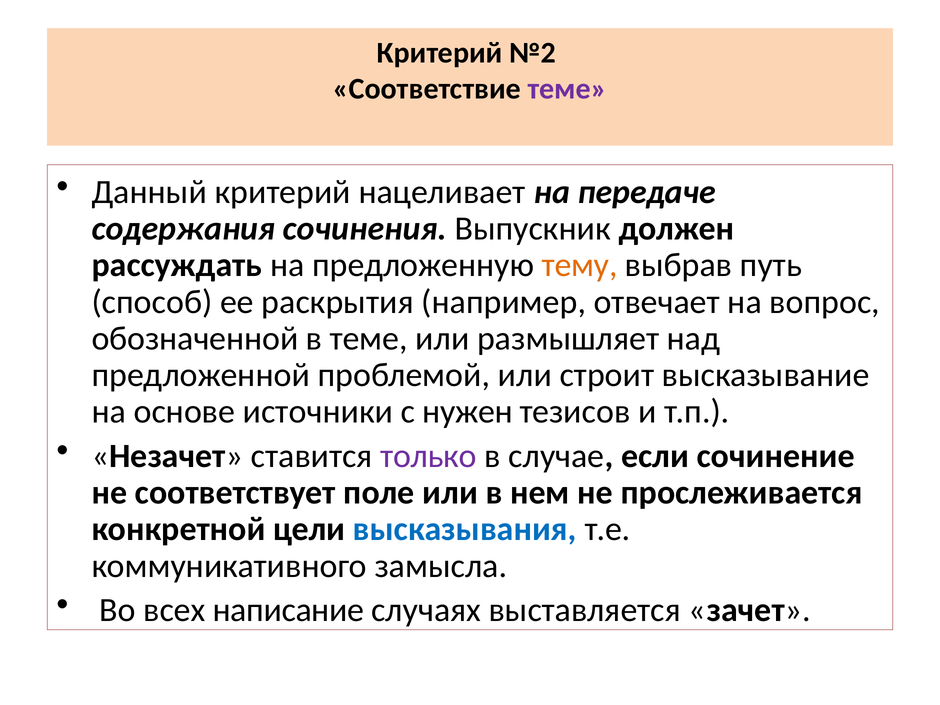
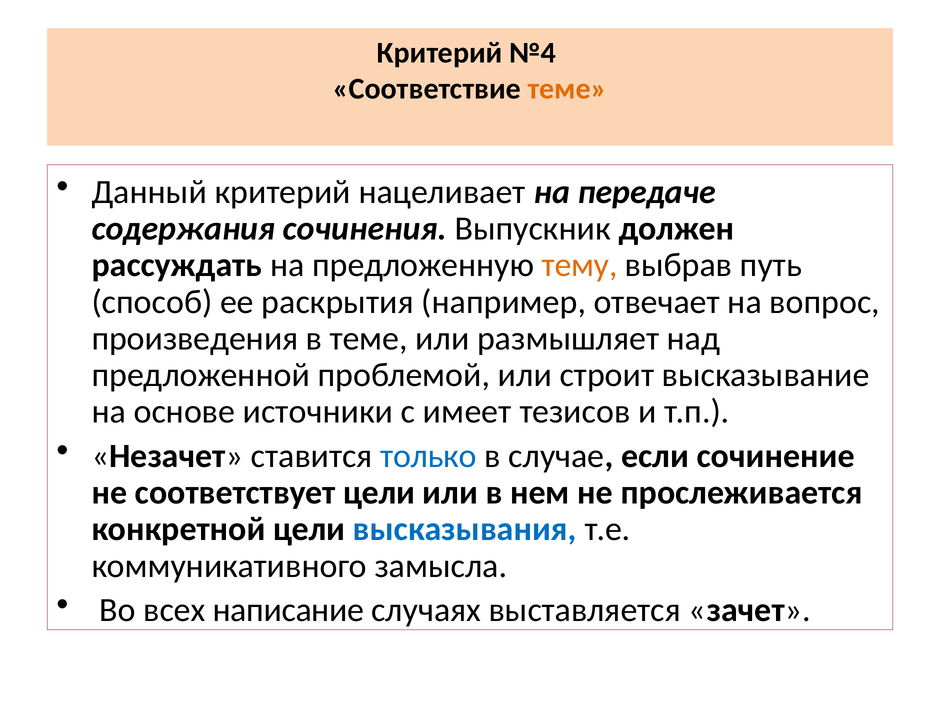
№2: №2 -> №4 (533, 53)
теме colour: purple -> orange (567, 89)
обозначенной: обозначенной -> произведения (195, 338)
нужен: нужен -> имеет (467, 412)
только colour: purple -> blue (428, 456)
соответствует поле: поле -> цели (379, 493)
